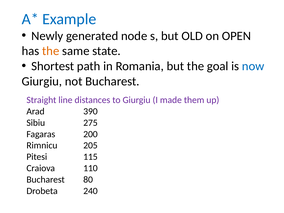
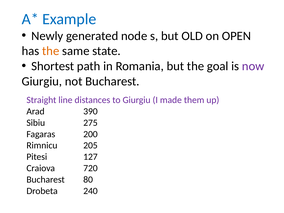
now colour: blue -> purple (253, 66)
115: 115 -> 127 (90, 157)
110: 110 -> 720 (90, 168)
